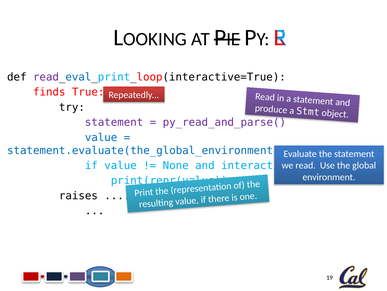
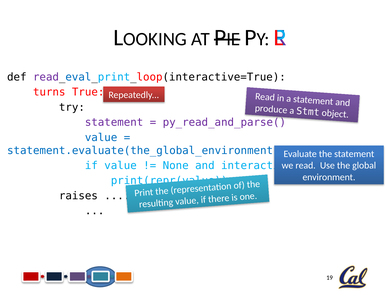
finds: finds -> turns (49, 92)
